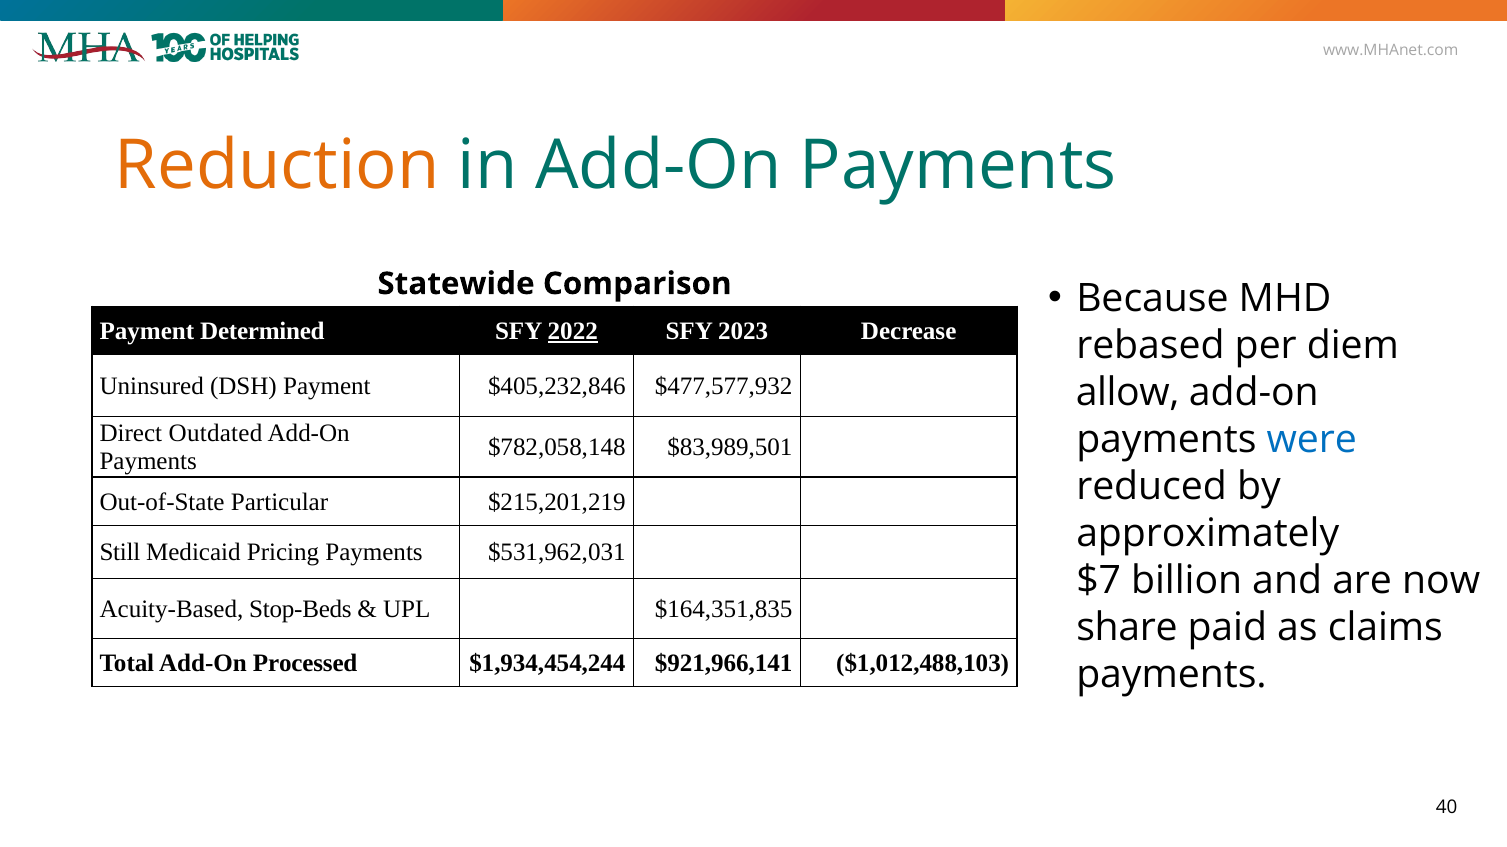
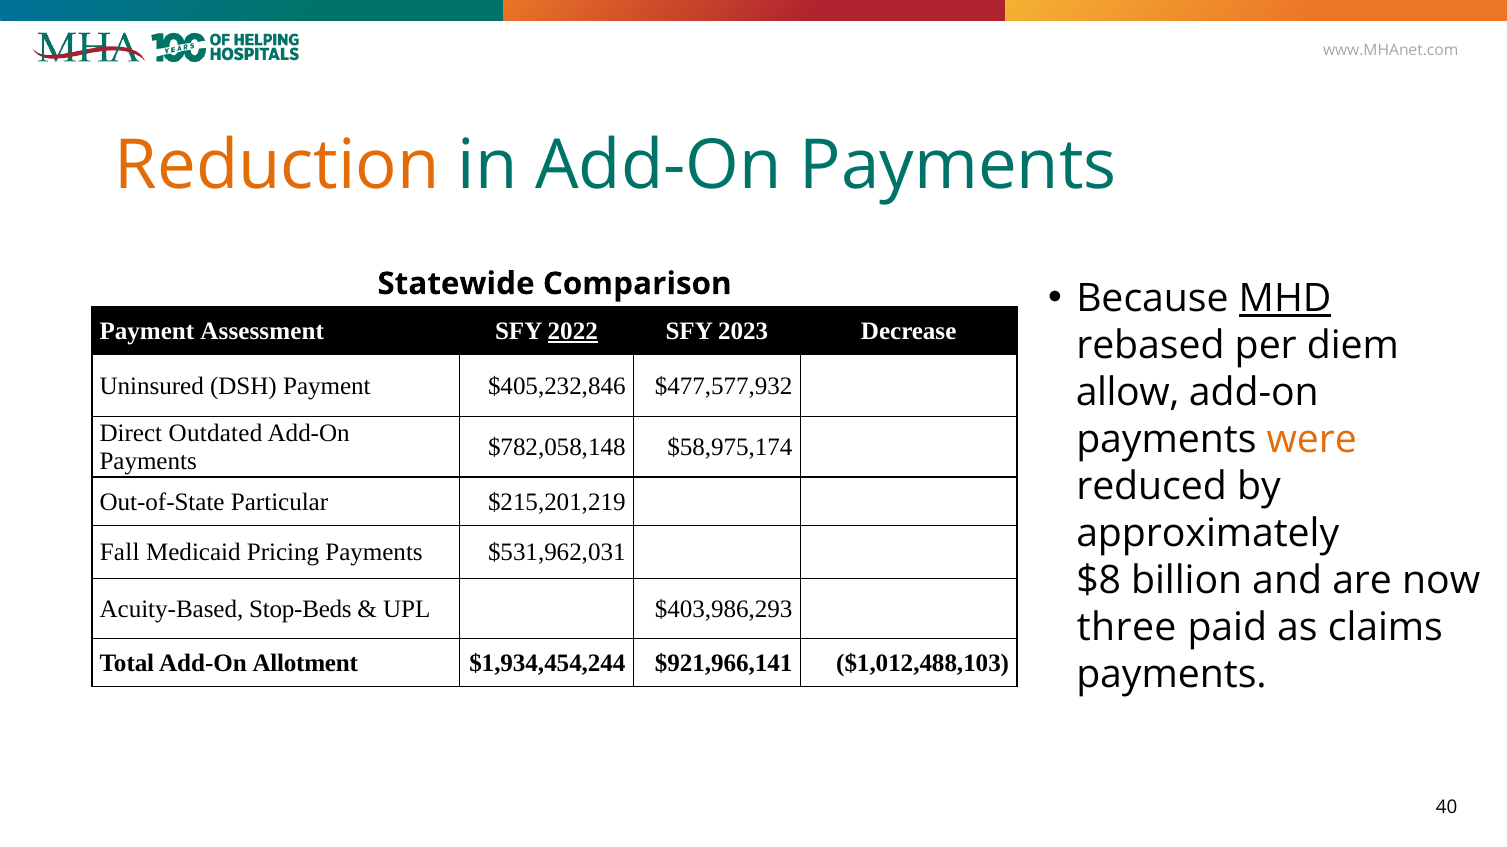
MHD underline: none -> present (1285, 299)
Determined: Determined -> Assessment (262, 331)
were colour: blue -> orange (1312, 440)
$83,989,501: $83,989,501 -> $58,975,174 (730, 448)
Still: Still -> Fall (120, 553)
$7: $7 -> $8 (1099, 581)
$164,351,835: $164,351,835 -> $403,986,293 (724, 610)
share: share -> three (1127, 628)
Processed: Processed -> Allotment (305, 664)
